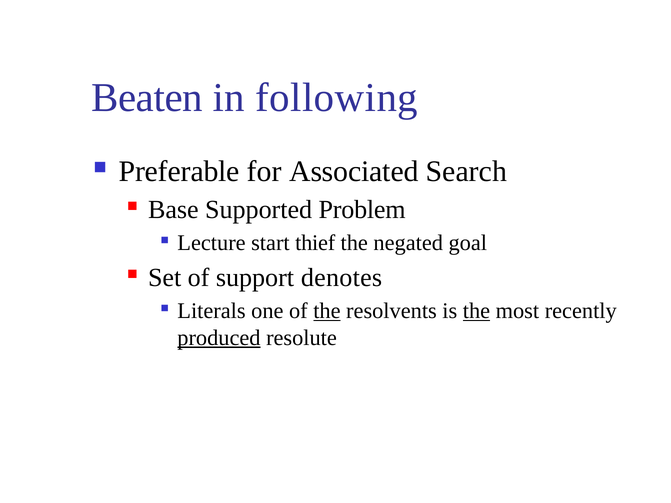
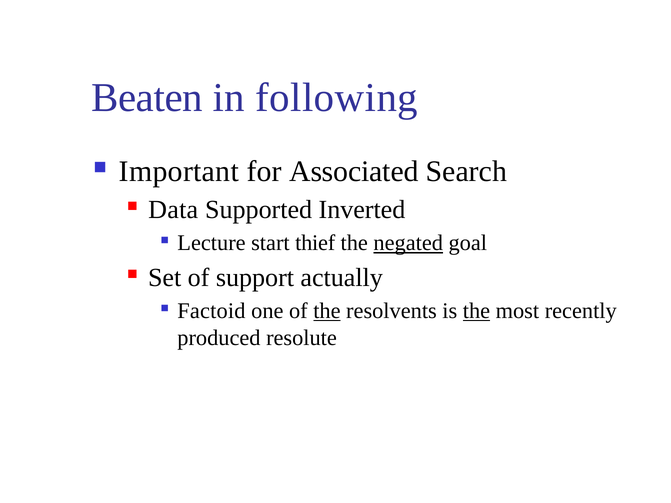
Preferable: Preferable -> Important (179, 171)
Base: Base -> Data (173, 210)
Problem: Problem -> Inverted (362, 210)
negated underline: none -> present (408, 243)
denotes: denotes -> actually (342, 278)
Literals: Literals -> Factoid (211, 311)
produced underline: present -> none (219, 338)
